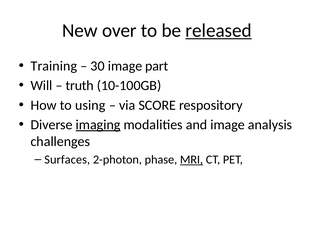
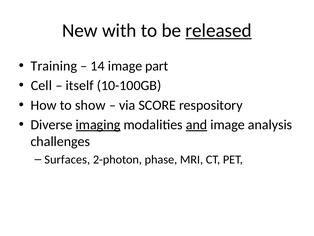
over: over -> with (119, 30)
30: 30 -> 14 (98, 66)
Will: Will -> Cell (41, 85)
truth: truth -> itself (80, 85)
using: using -> show (90, 105)
and underline: none -> present (197, 125)
MRI underline: present -> none (192, 159)
